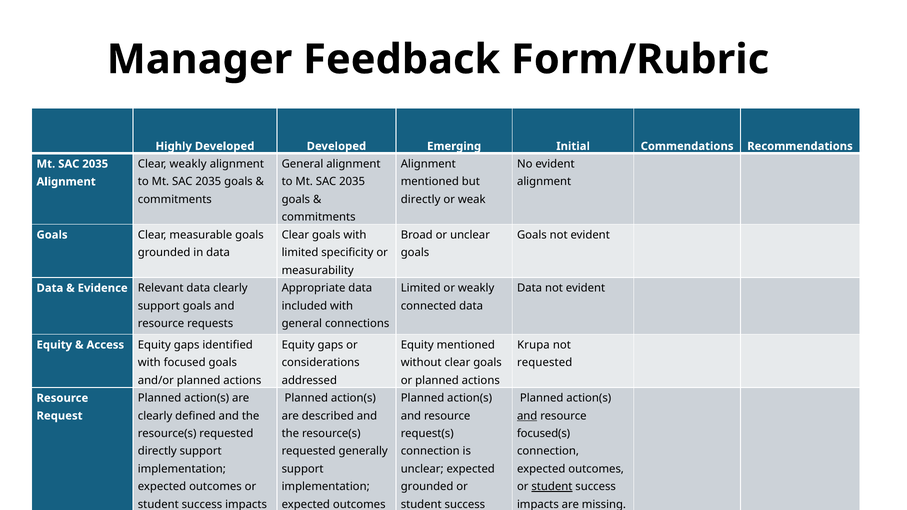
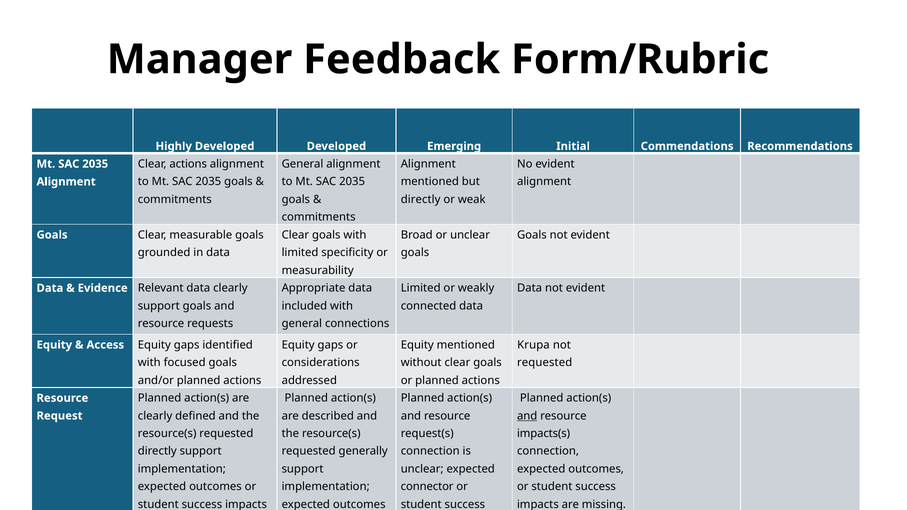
Clear weakly: weakly -> actions (188, 164)
focused(s: focused(s -> impacts(s (544, 434)
grounded: grounded -> connector (427, 487)
student underline: present -> none (552, 487)
